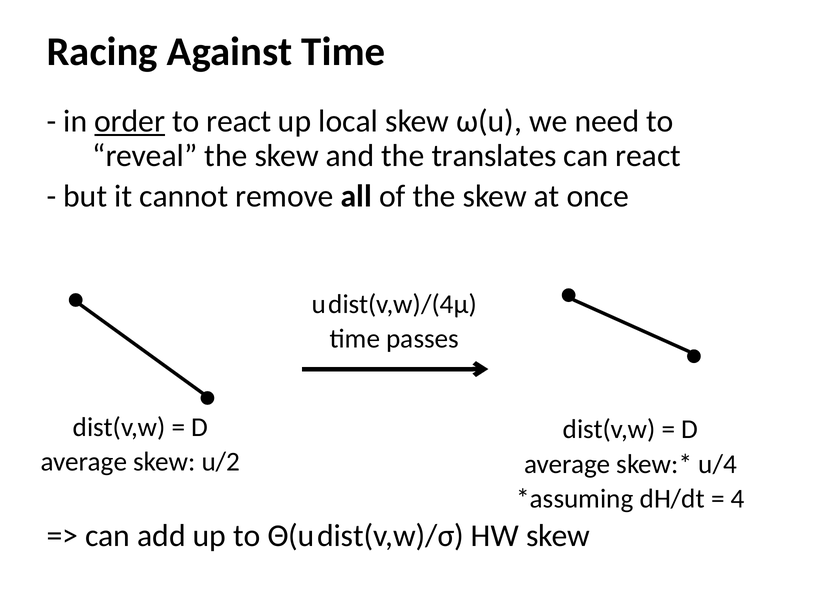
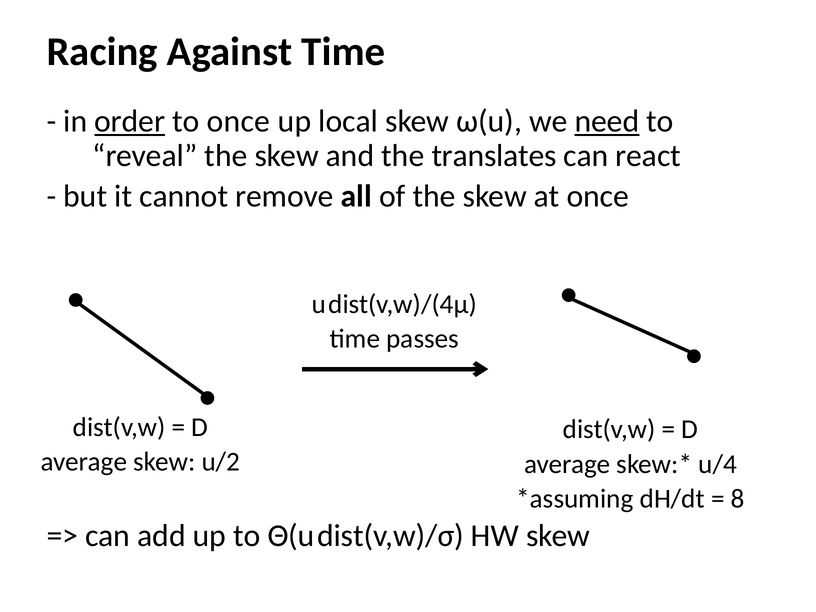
to react: react -> once (239, 121)
need underline: none -> present (607, 121)
4: 4 -> 8 (738, 499)
